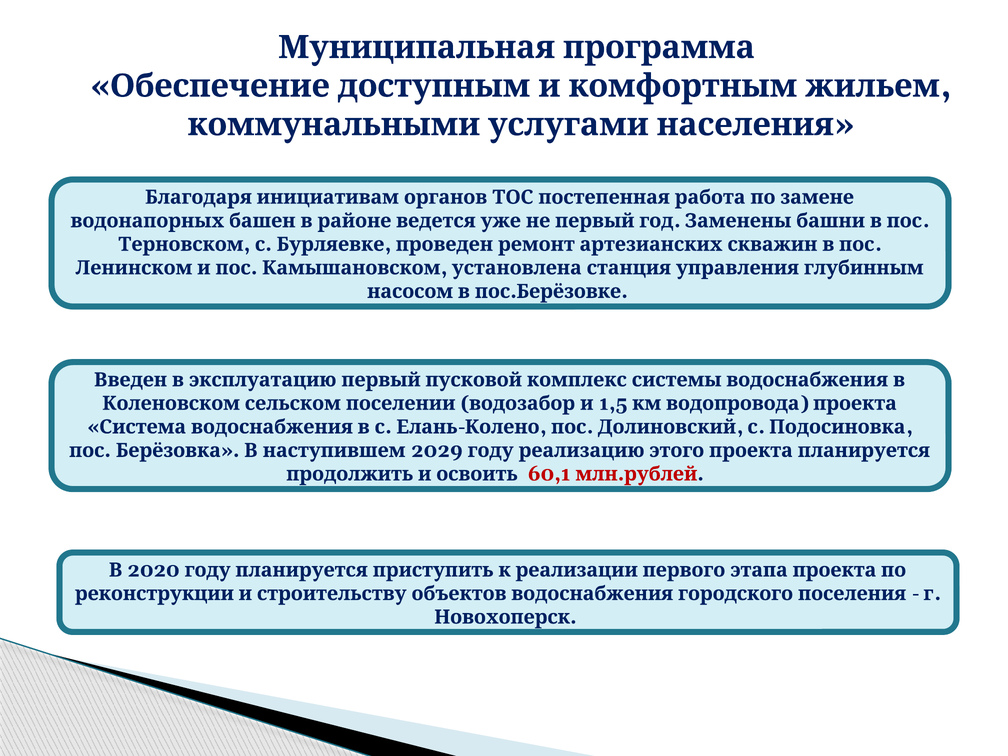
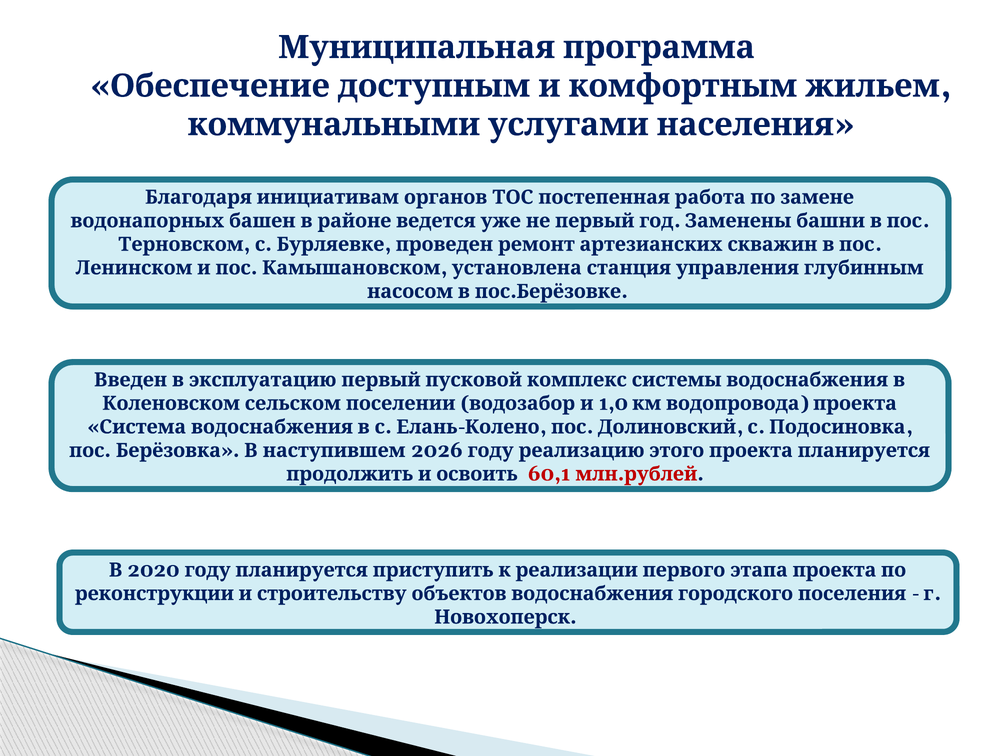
1,5: 1,5 -> 1,0 (613, 403)
2029: 2029 -> 2026 (437, 450)
